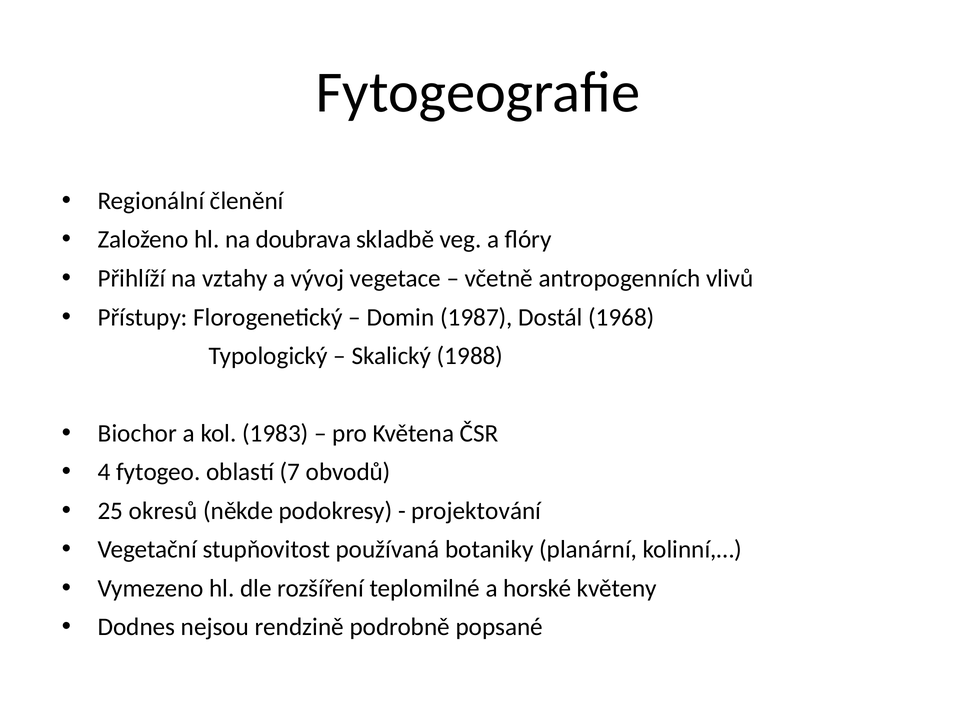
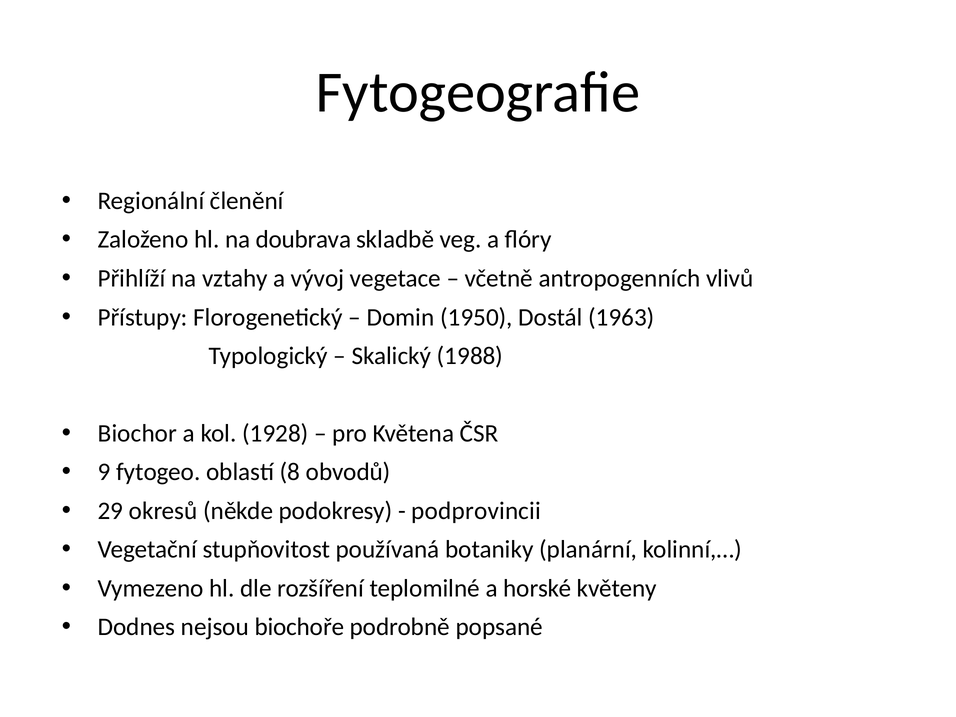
1987: 1987 -> 1950 (476, 317)
1968: 1968 -> 1963 (621, 317)
1983: 1983 -> 1928 (275, 433)
4: 4 -> 9 (104, 472)
7: 7 -> 8 (290, 472)
25: 25 -> 29 (110, 511)
projektování: projektování -> podprovincii (476, 511)
rendzině: rendzině -> biochoře (299, 627)
